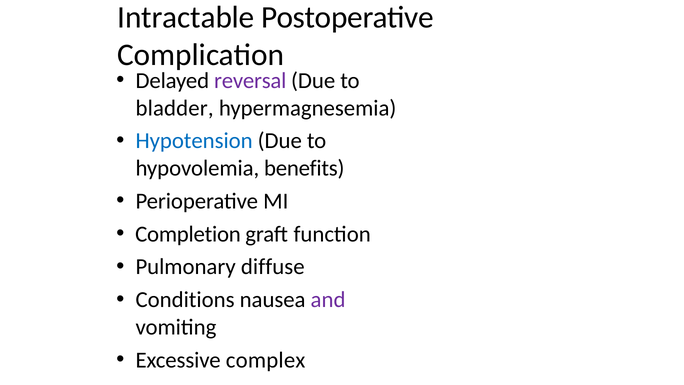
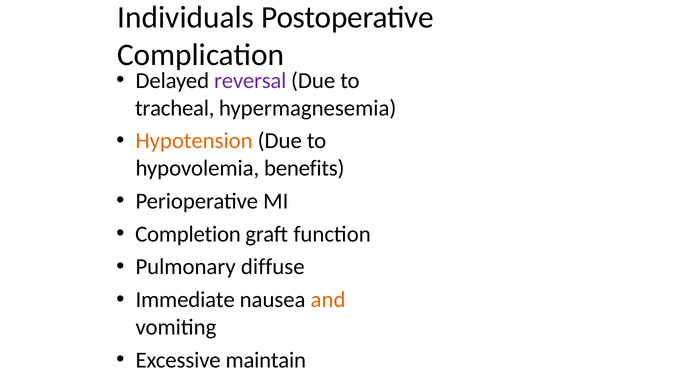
Intractable: Intractable -> Individuals (186, 17)
bladder: bladder -> tracheal (175, 108)
Hypotension colour: blue -> orange (194, 141)
Conditions: Conditions -> Immediate (185, 300)
and colour: purple -> orange (328, 300)
complex: complex -> maintain (266, 360)
